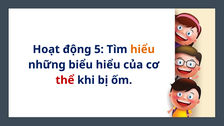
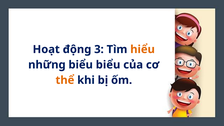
5: 5 -> 3 (99, 49)
biểu hiểu: hiểu -> biểu (108, 65)
thể colour: red -> orange (65, 80)
